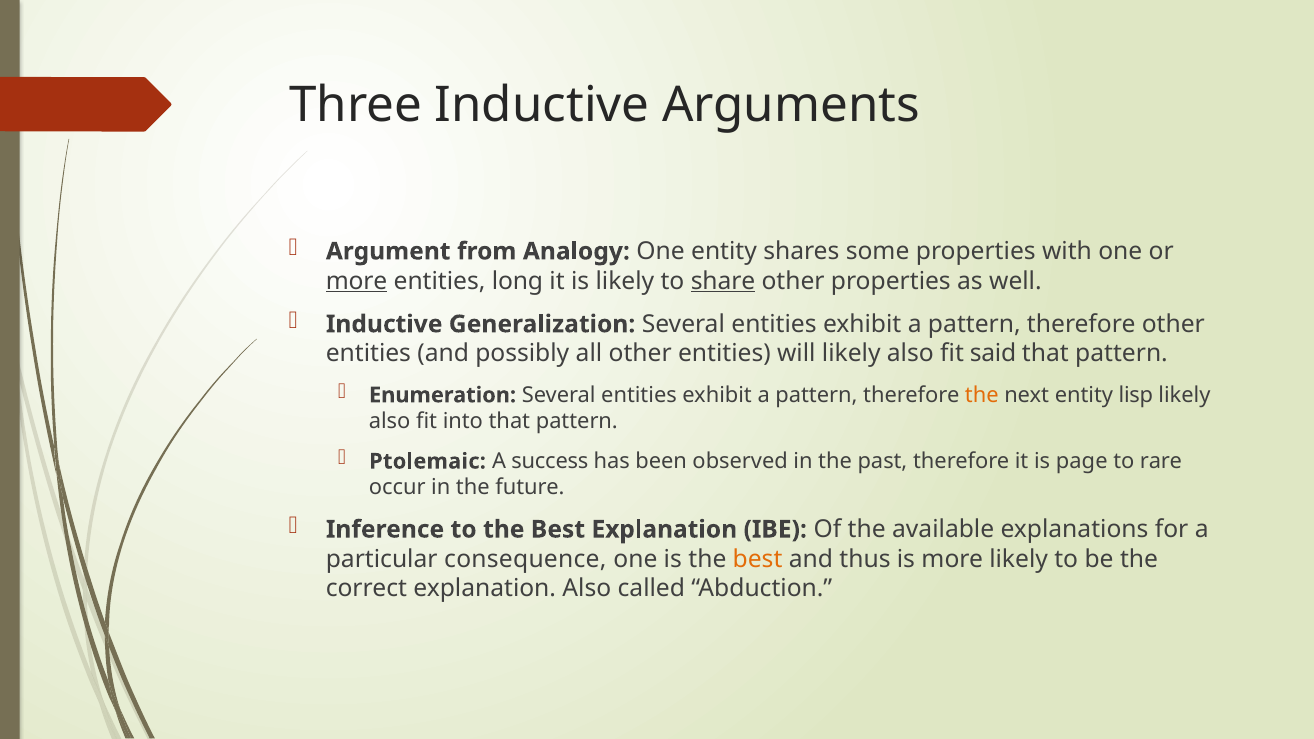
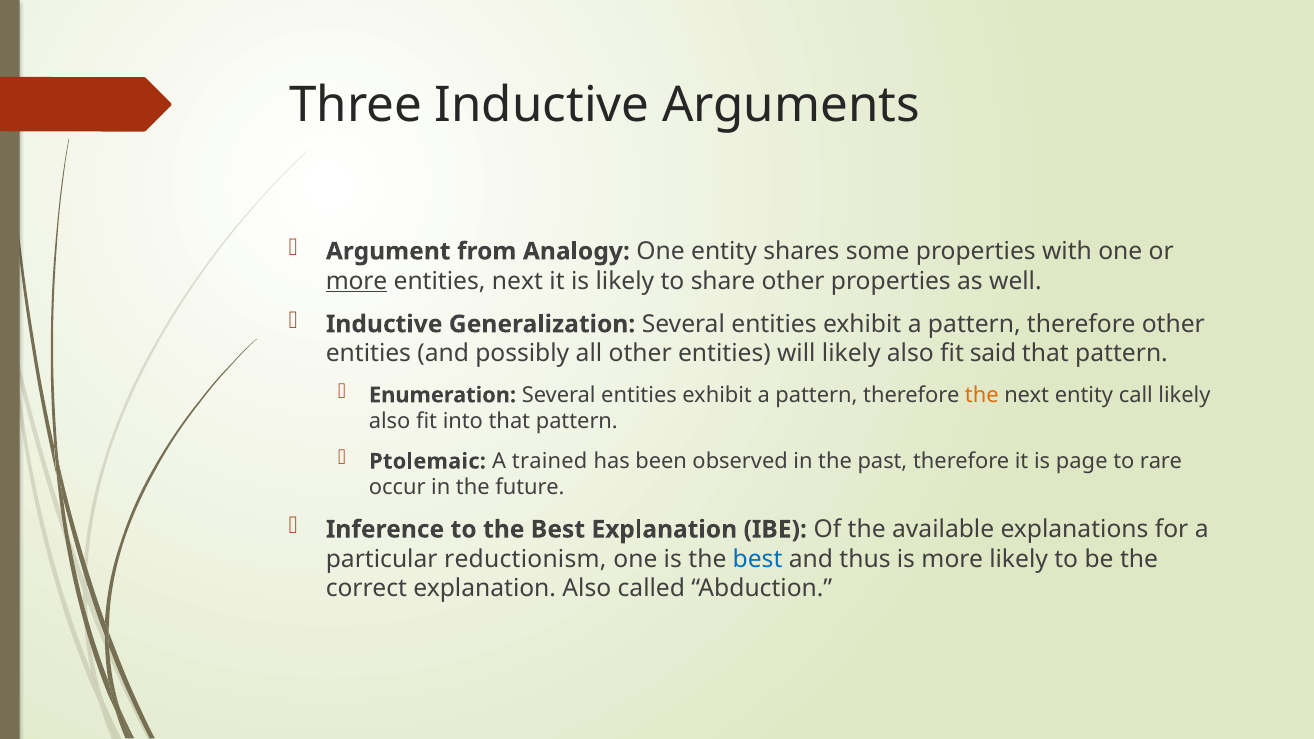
entities long: long -> next (517, 281)
share underline: present -> none (723, 281)
lisp: lisp -> call (1136, 395)
success: success -> trained (550, 461)
consequence: consequence -> reductionism (525, 559)
best colour: orange -> blue (758, 559)
